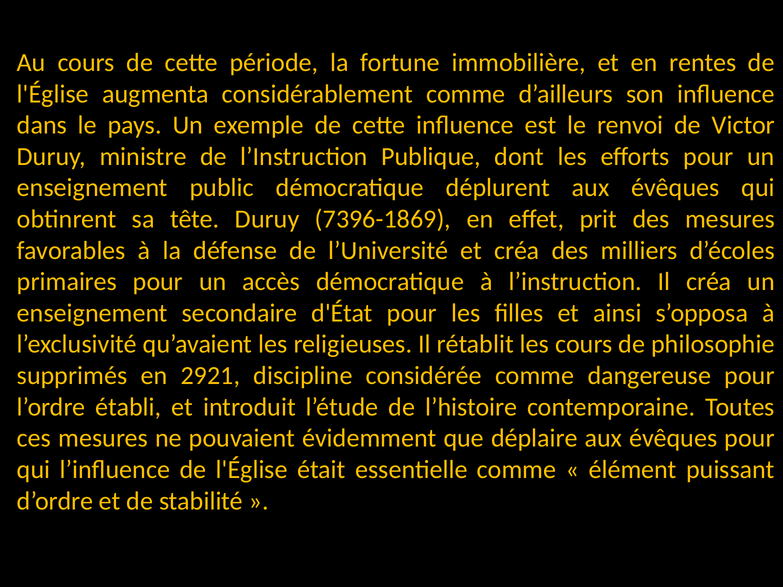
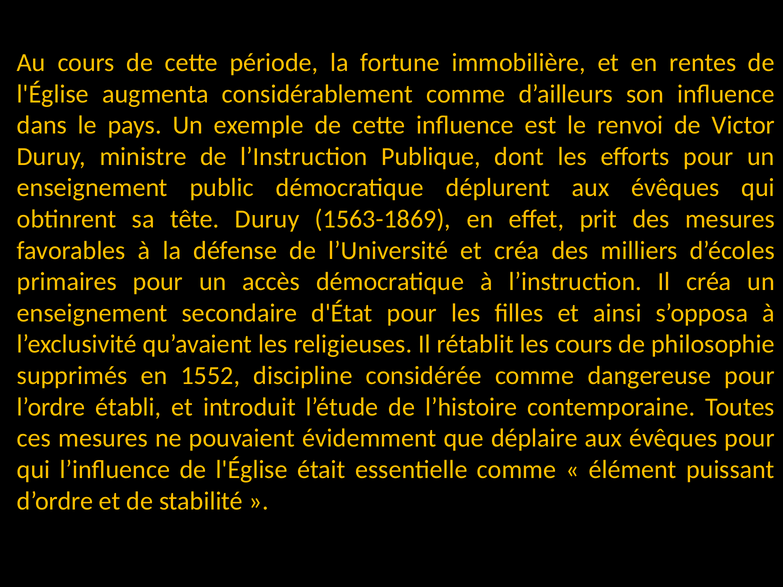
7396-1869: 7396-1869 -> 1563-1869 (383, 219)
2921: 2921 -> 1552 (210, 376)
